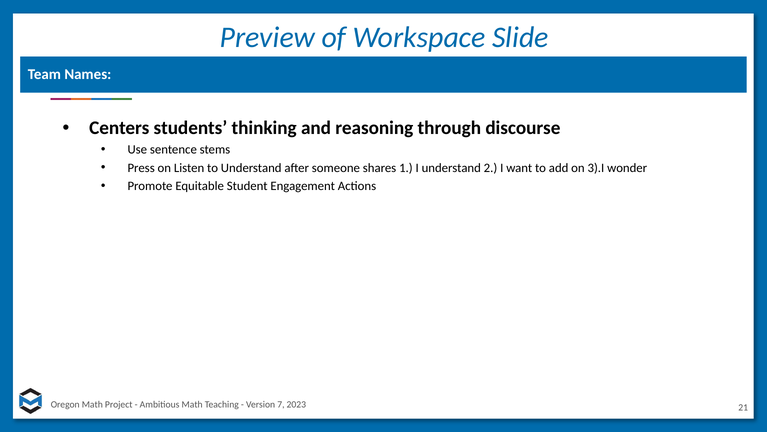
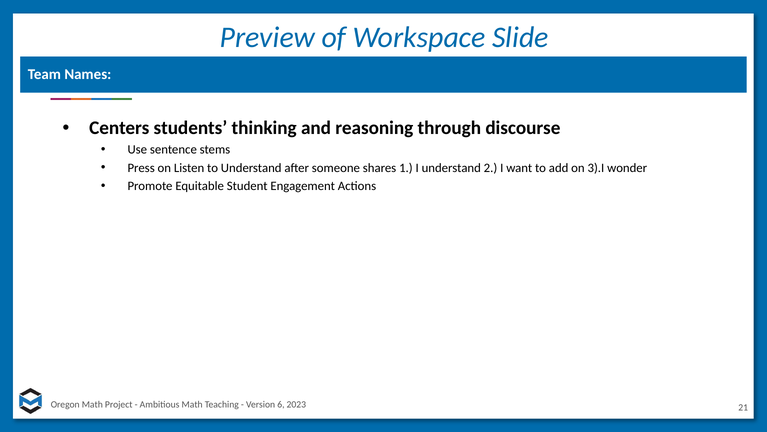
7: 7 -> 6 (281, 404)
